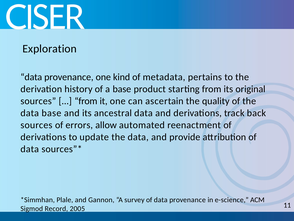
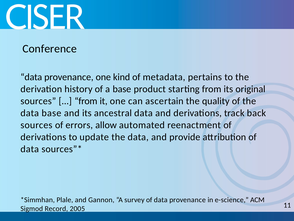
Exploration: Exploration -> Conference (50, 49)
